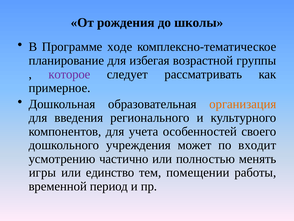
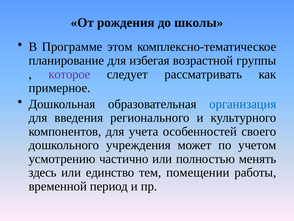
ходе: ходе -> этом (120, 47)
организация colour: orange -> blue (243, 104)
входит: входит -> учетом (257, 145)
игры: игры -> здесь (43, 172)
